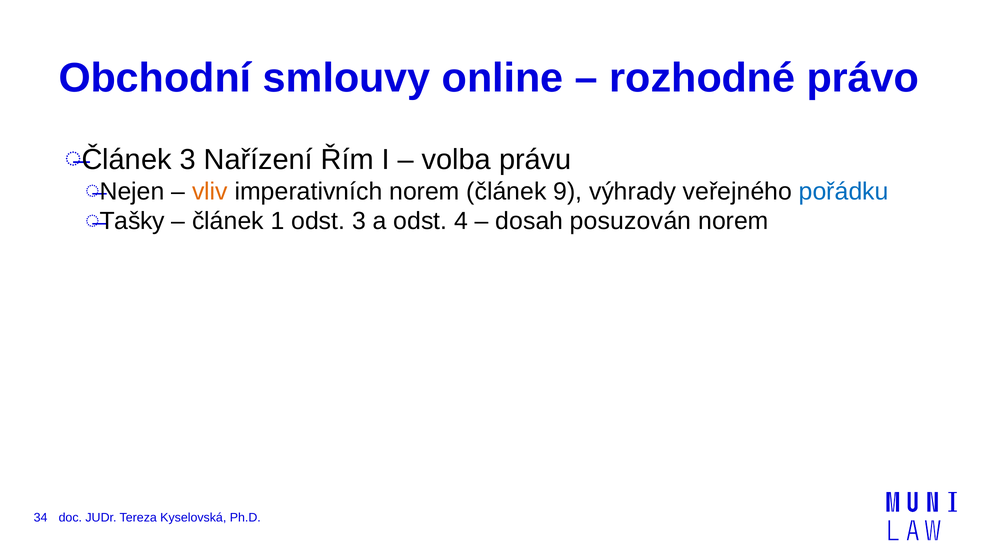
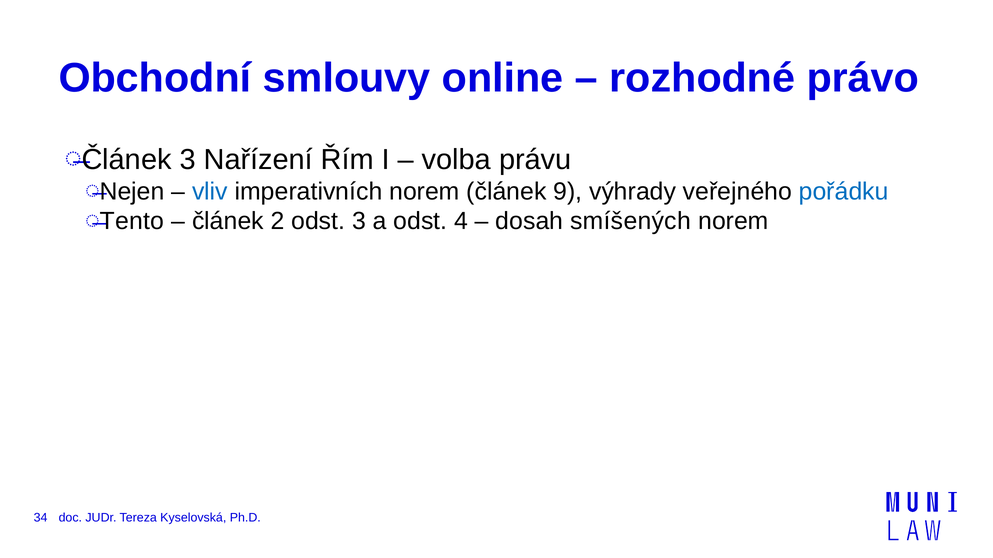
vliv colour: orange -> blue (210, 192)
Tašky: Tašky -> Tento (132, 221)
1: 1 -> 2 (278, 221)
posuzován: posuzován -> smíšených (631, 221)
